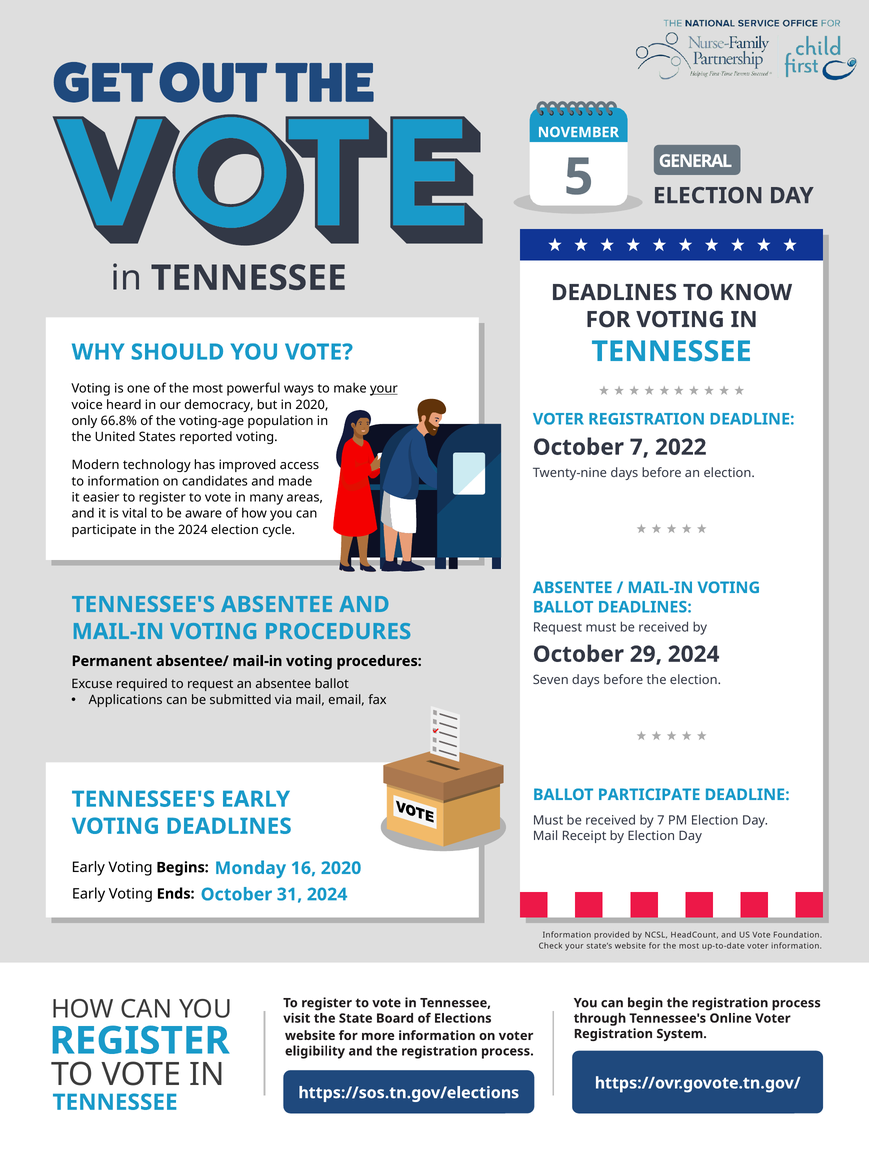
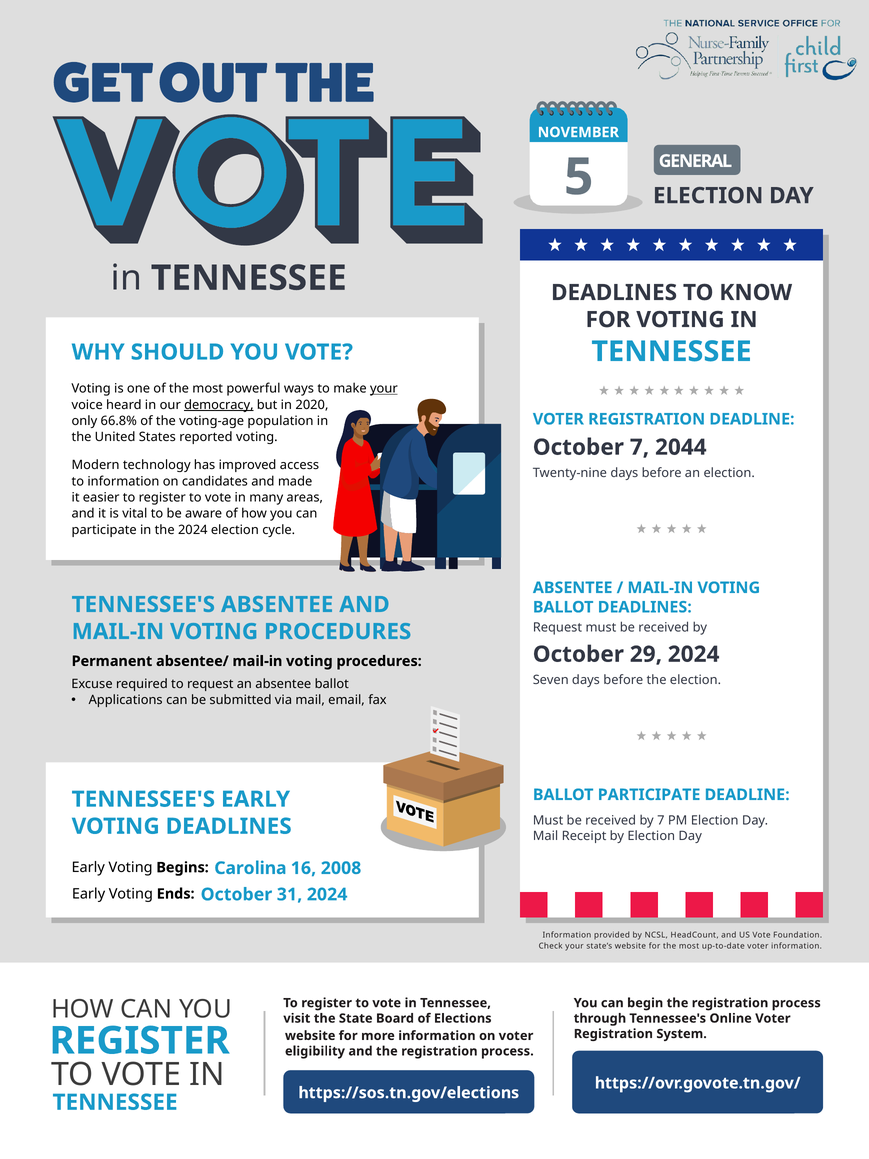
democracy underline: none -> present (219, 405)
2022: 2022 -> 2044 (681, 447)
Monday: Monday -> Carolina (250, 868)
16 2020: 2020 -> 2008 (341, 868)
